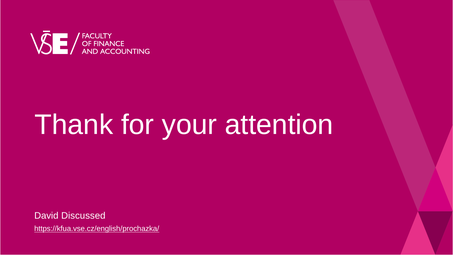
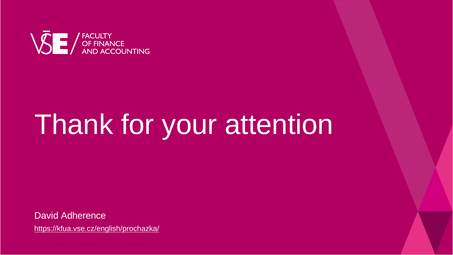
Discussed: Discussed -> Adherence (83, 216)
